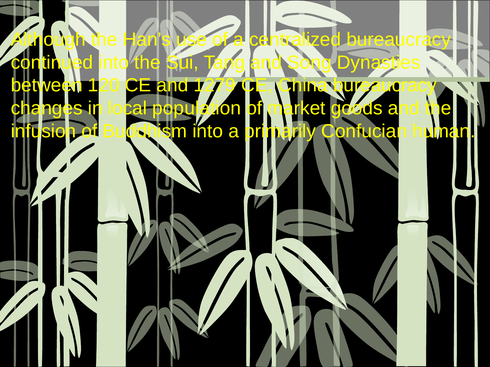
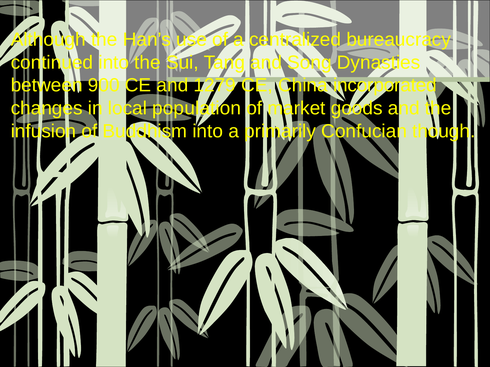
120: 120 -> 900 (104, 85)
China bureaucracy: bureaucracy -> incorporated (385, 85)
human: human -> though (444, 131)
